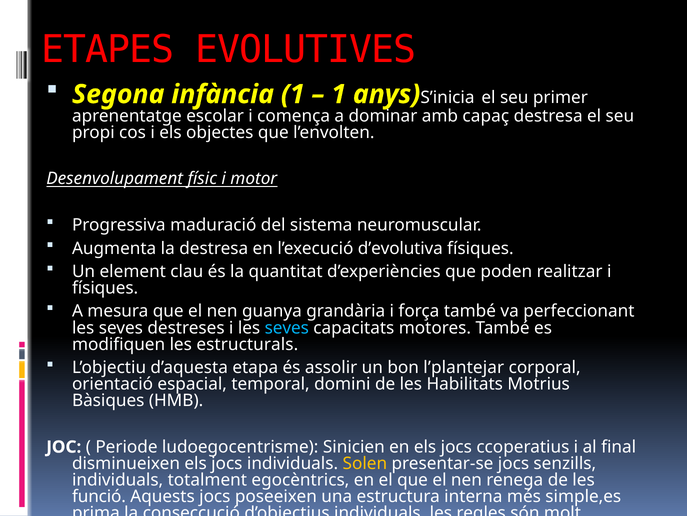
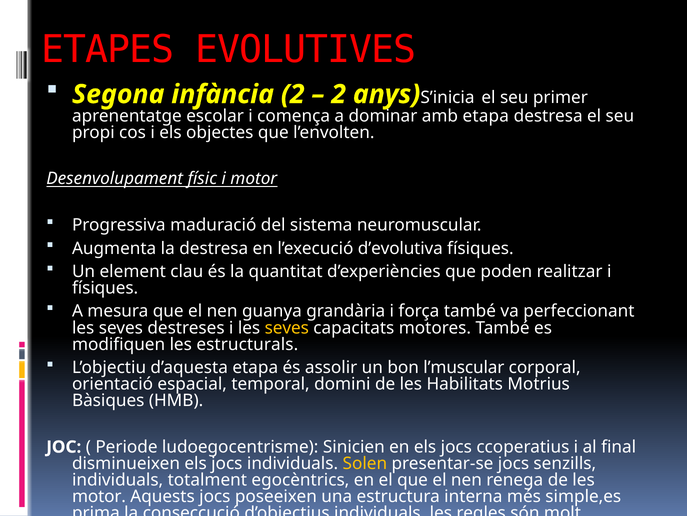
infància 1: 1 -> 2 (293, 94)
1: 1 -> 2 (339, 94)
amb capaç: capaç -> etapa (486, 116)
seves colour: light blue -> yellow (287, 327)
l’plantejar: l’plantejar -> l’muscular (464, 367)
funció: funció -> motor (99, 496)
